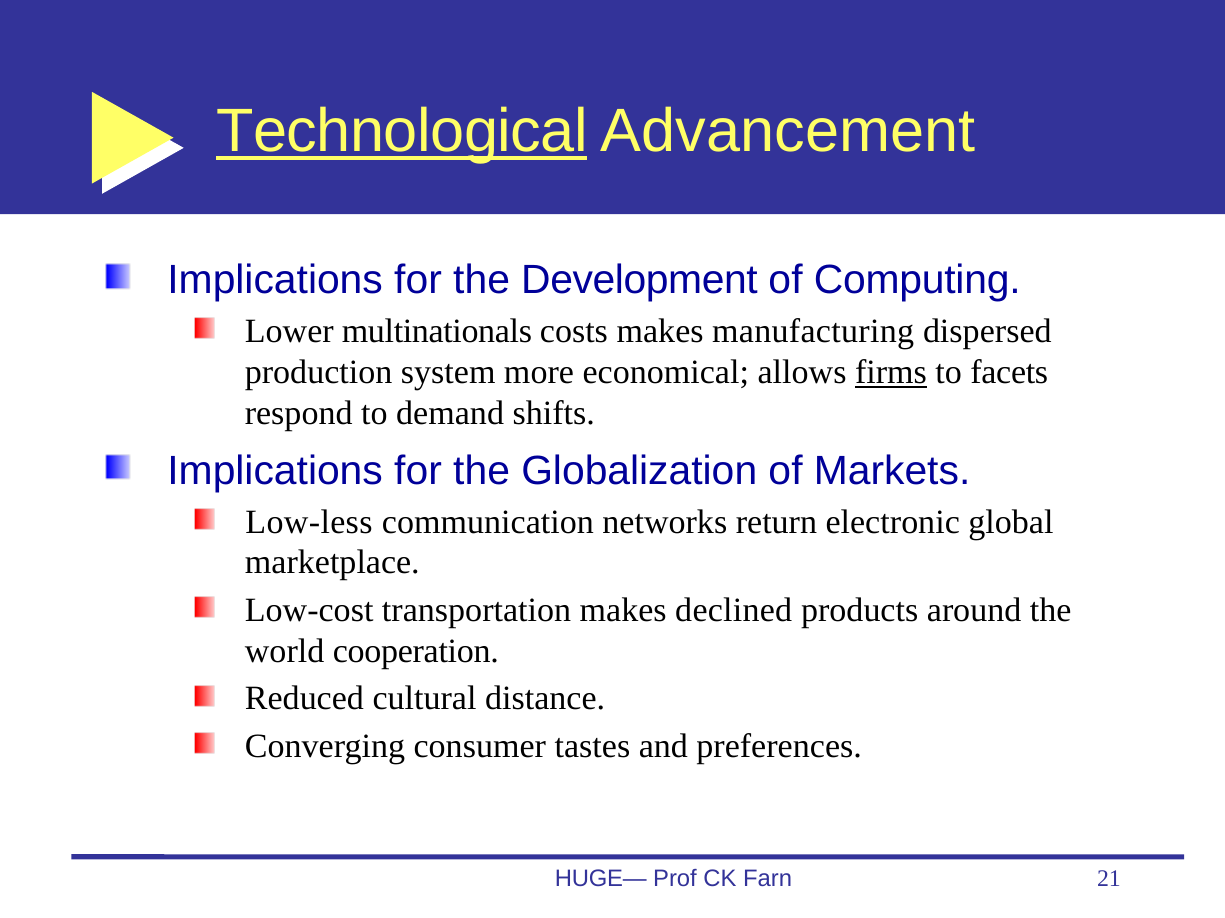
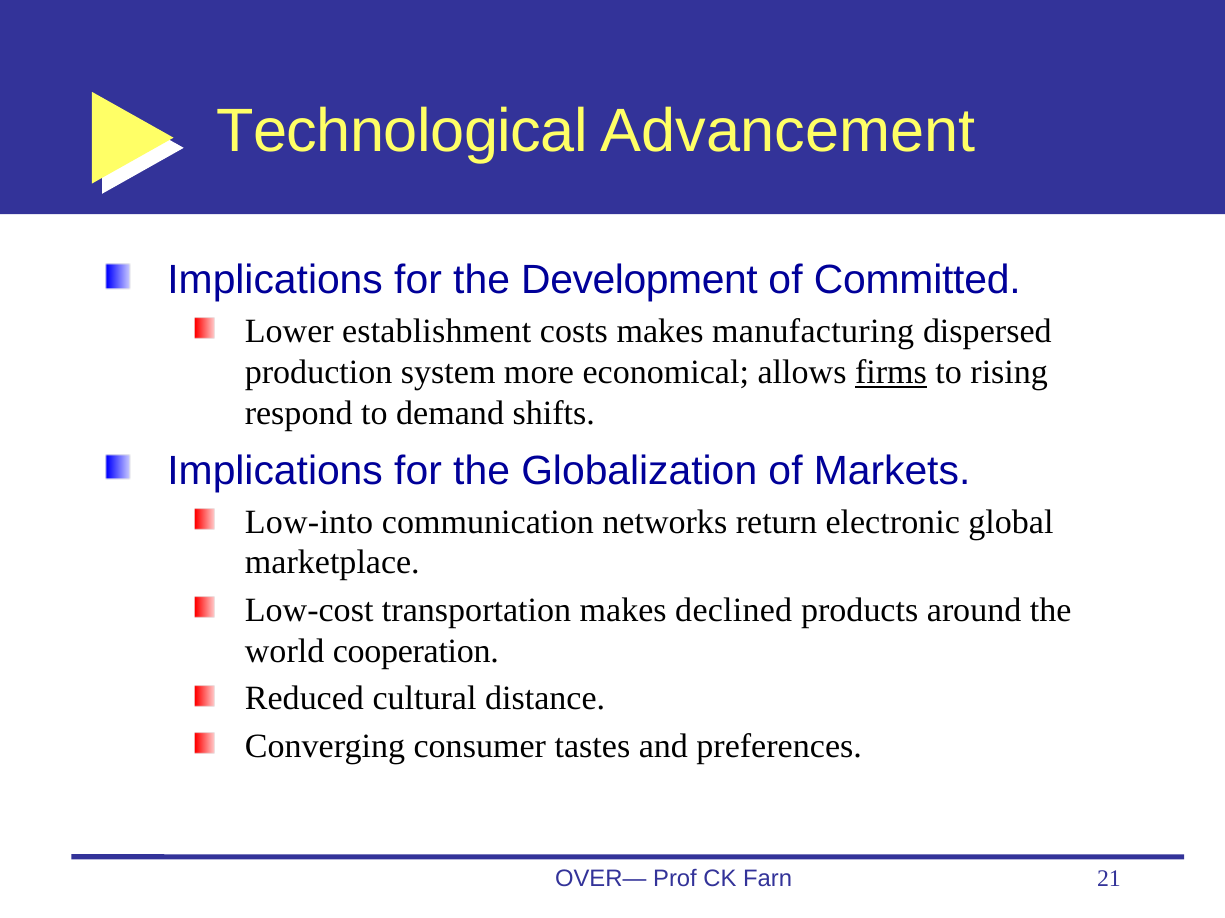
Technological underline: present -> none (402, 132)
Computing: Computing -> Committed (917, 280)
multinationals: multinationals -> establishment (437, 332)
facets: facets -> rising (1009, 372)
Low-less: Low-less -> Low-into (309, 522)
HUGE—: HUGE— -> OVER— (601, 880)
